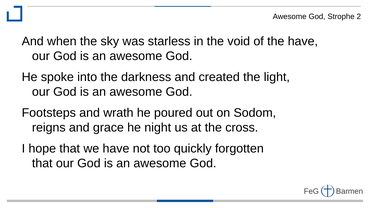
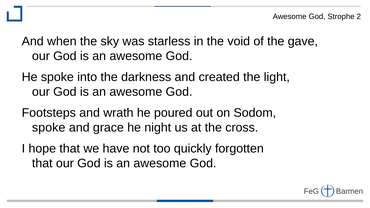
the have: have -> gave (303, 41)
reigns: reigns -> spoke (49, 128)
